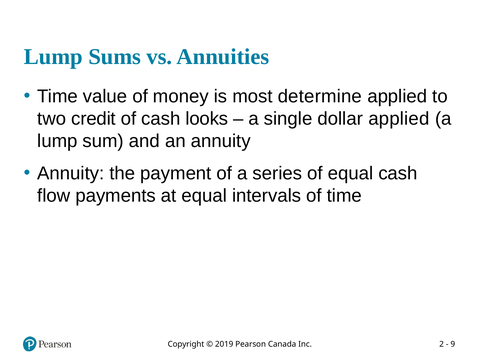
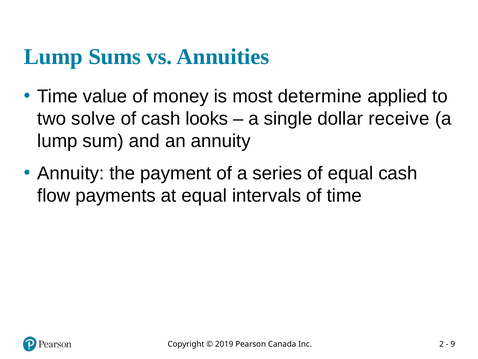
credit: credit -> solve (93, 118)
dollar applied: applied -> receive (399, 118)
